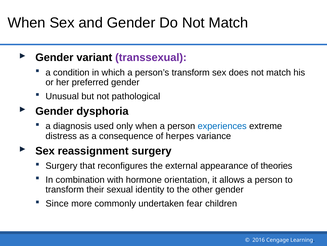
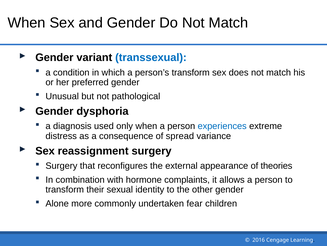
transsexual colour: purple -> blue (151, 57)
herpes: herpes -> spread (180, 136)
orientation: orientation -> complaints (187, 179)
Since: Since -> Alone (57, 203)
